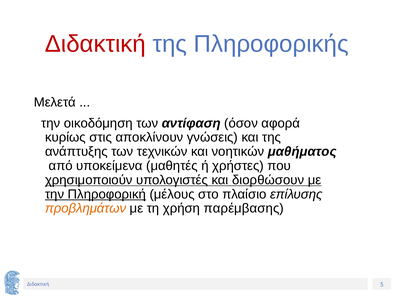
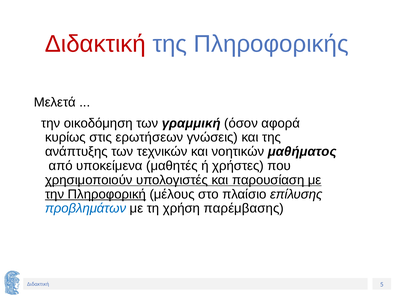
αντίφαση: αντίφαση -> γραμμική (191, 123)
αποκλίνουν: αποκλίνουν -> ερωτήσεων (149, 137)
διορθώσουν: διορθώσουν -> παρουσίαση (268, 180)
προβλημάτων colour: orange -> blue (86, 208)
